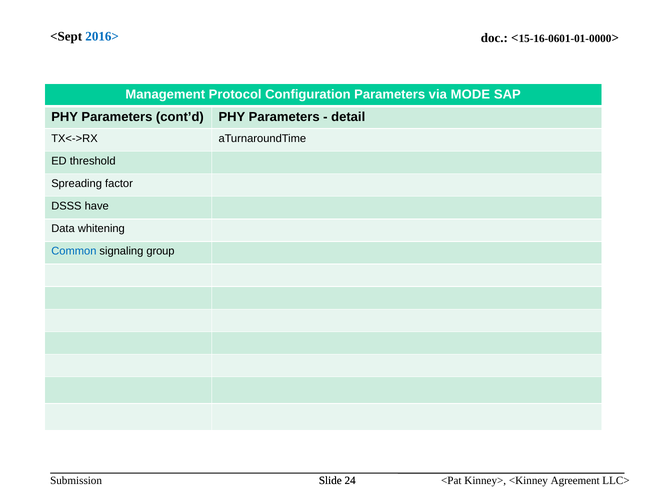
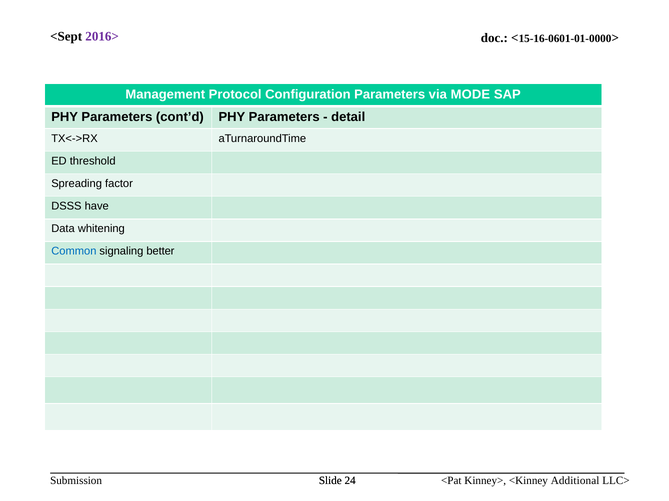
2016> colour: blue -> purple (102, 37)
group: group -> better (160, 252)
Agreement: Agreement -> Additional (575, 481)
